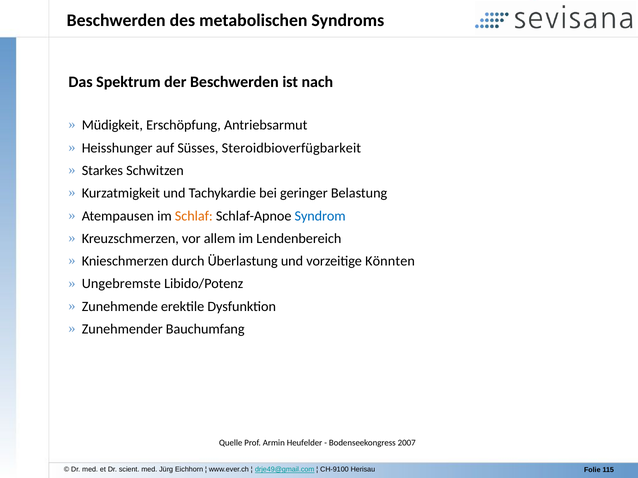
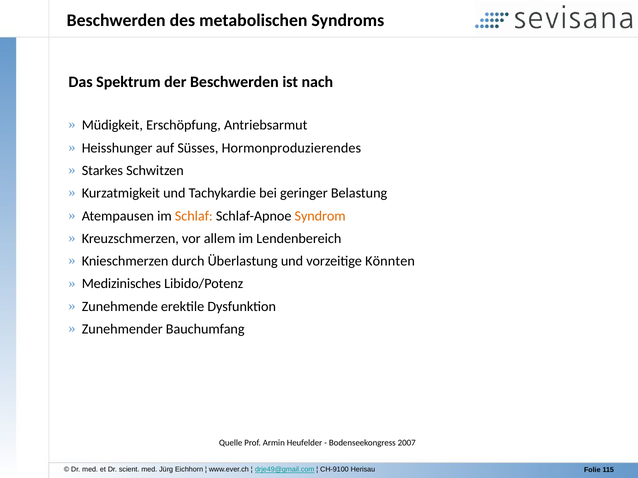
Steroidbioverfügbarkeit: Steroidbioverfügbarkeit -> Hormonproduzierendes (291, 148)
Syndrom colour: blue -> orange (320, 216)
Ungebremste: Ungebremste -> Medizinisches (121, 284)
